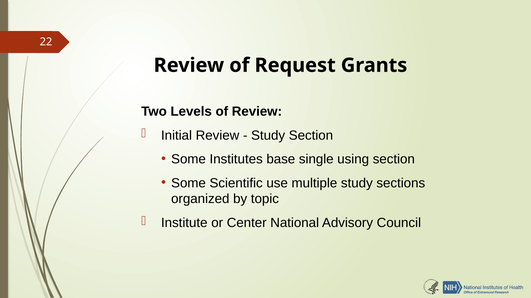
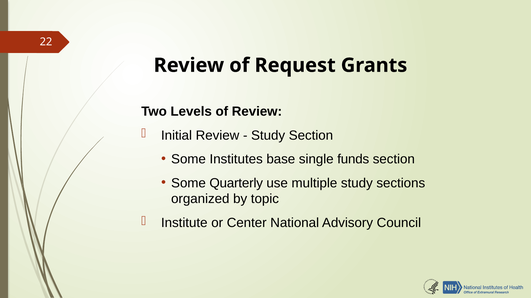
using: using -> funds (353, 160)
Scientific: Scientific -> Quarterly (236, 183)
